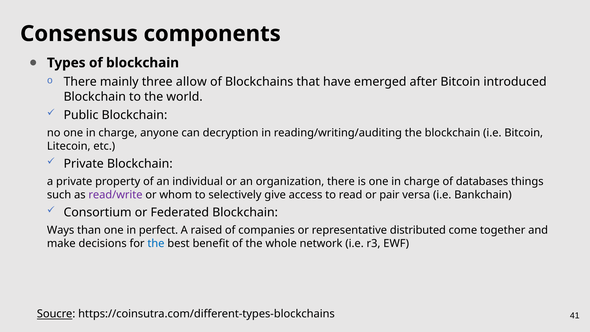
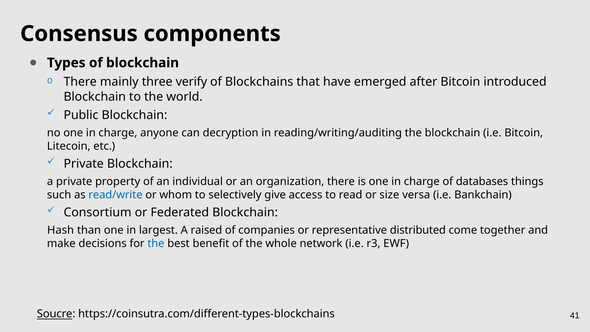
allow: allow -> verify (191, 82)
read/write colour: purple -> blue (115, 195)
pair: pair -> size (389, 195)
Ways: Ways -> Hash (61, 230)
perfect: perfect -> largest (158, 230)
